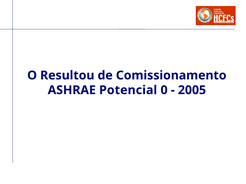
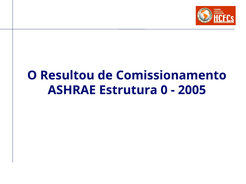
Potencial: Potencial -> Estrutura (128, 90)
